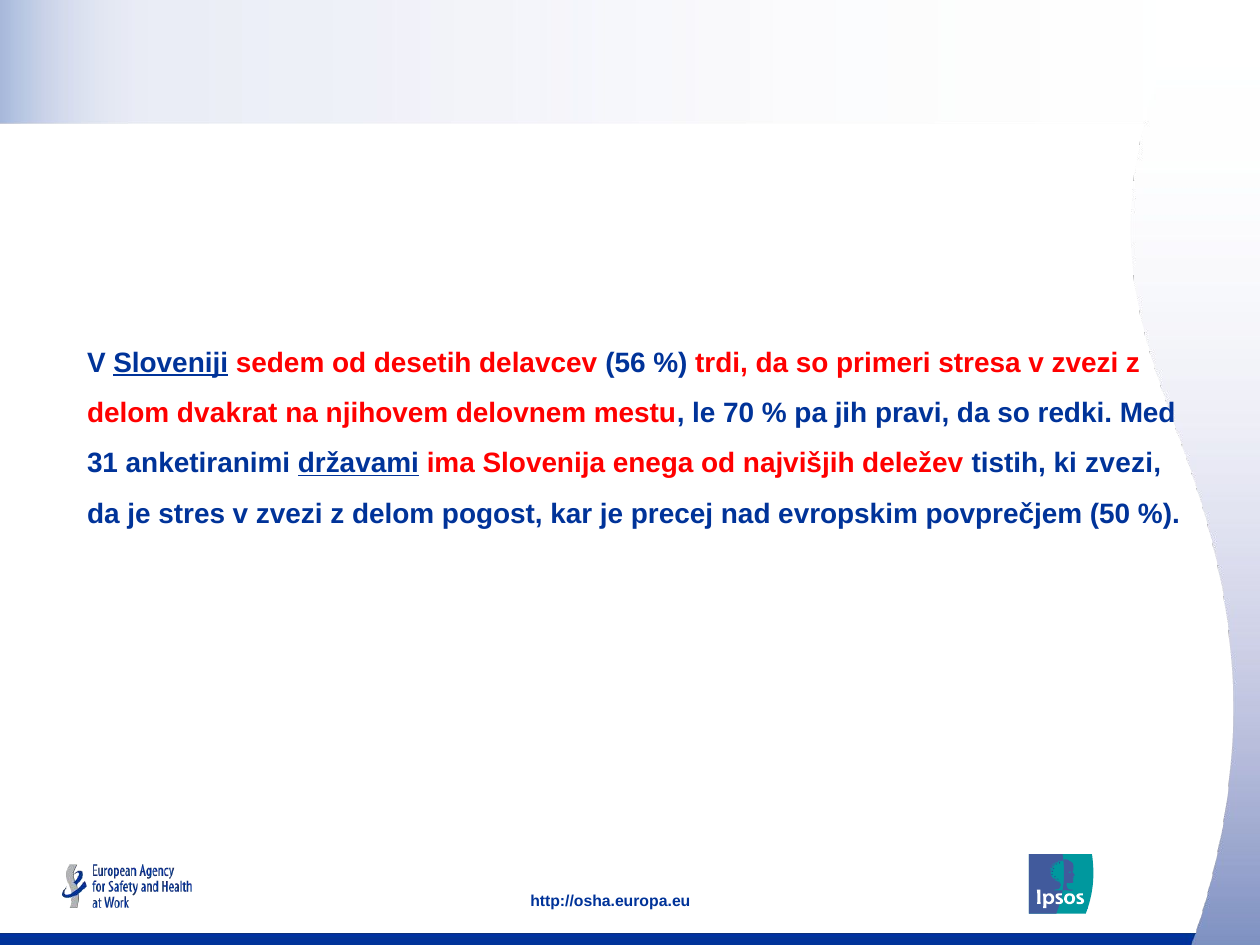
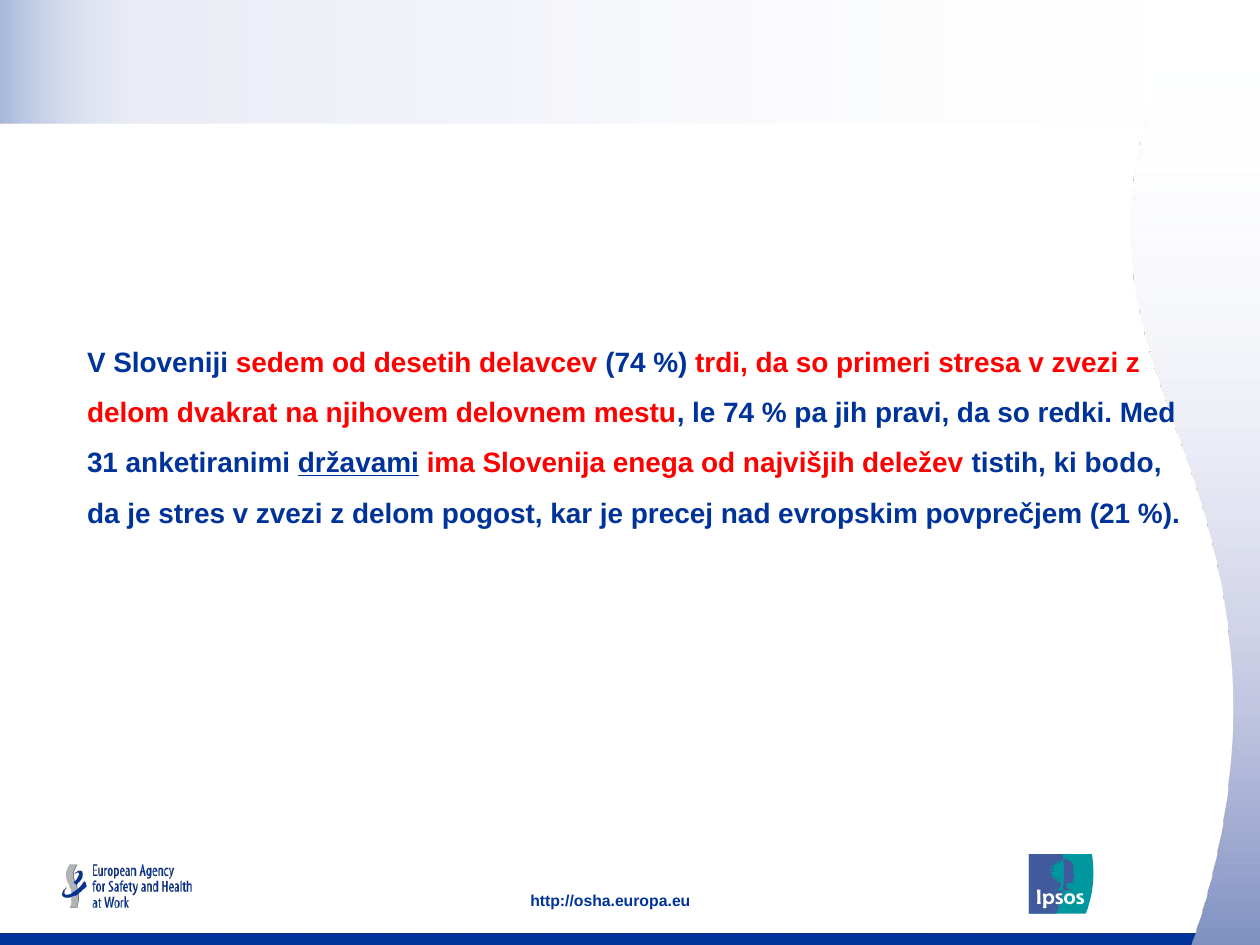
Sloveniji underline: present -> none (171, 363)
delavcev 56: 56 -> 74 (626, 363)
le 70: 70 -> 74 (739, 413)
ki zvezi: zvezi -> bodo (1123, 464)
50: 50 -> 21 (1110, 514)
